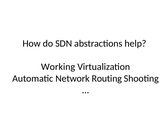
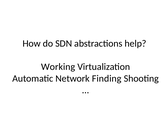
Routing: Routing -> Finding (107, 79)
